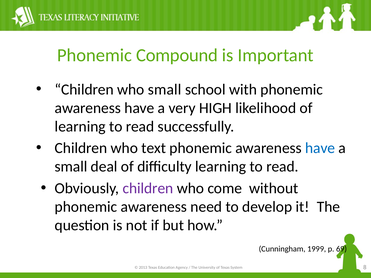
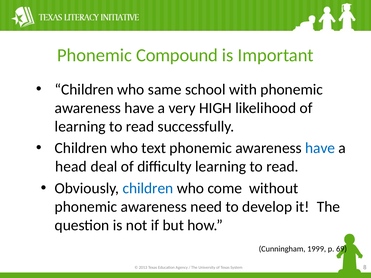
who small: small -> same (165, 90)
small: small -> head (71, 167)
children colour: purple -> blue (148, 188)
